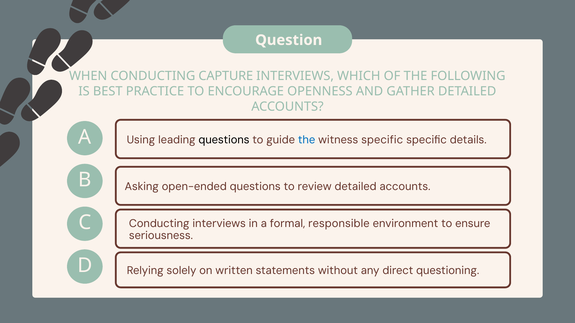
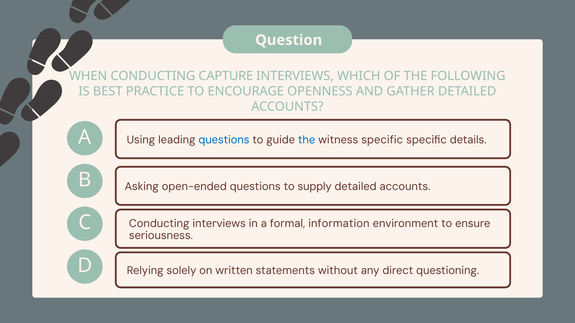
questions colour: black -> blue (224, 140)
review: review -> supply (315, 187)
responsible: responsible -> information (339, 224)
